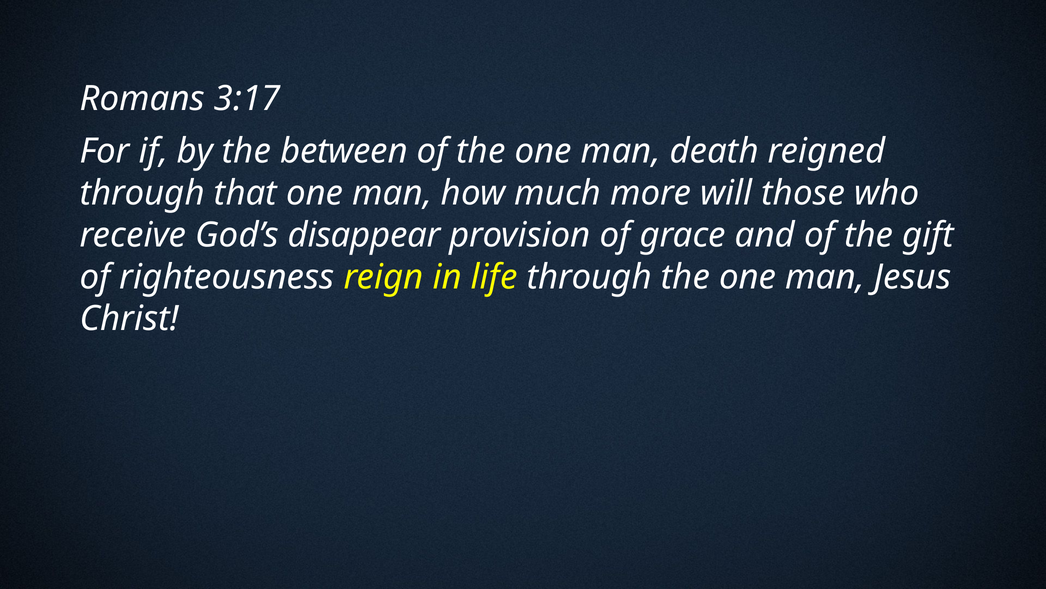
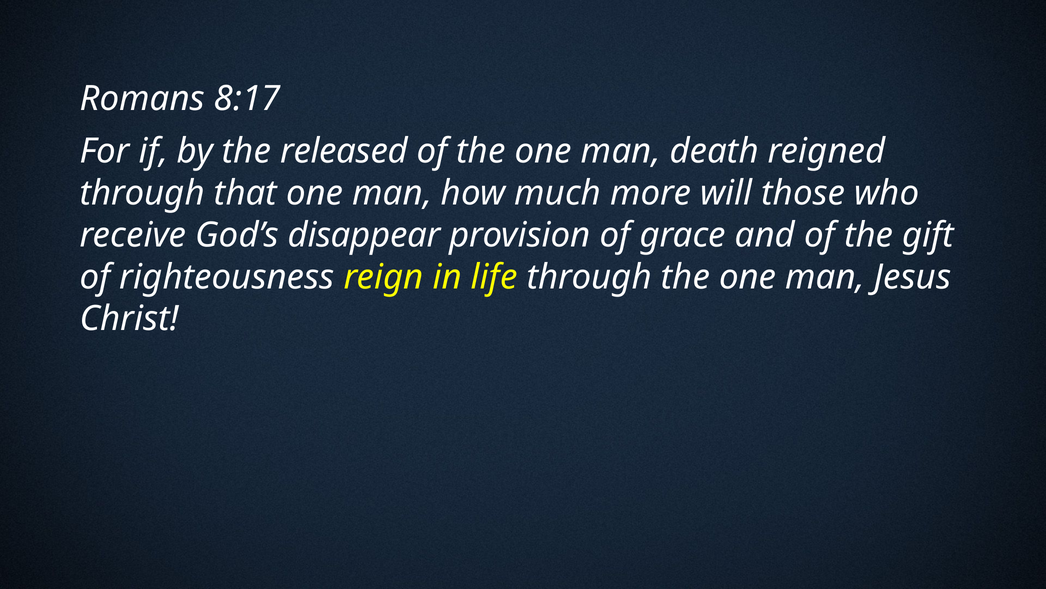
3:17: 3:17 -> 8:17 (247, 98)
between: between -> released (344, 151)
